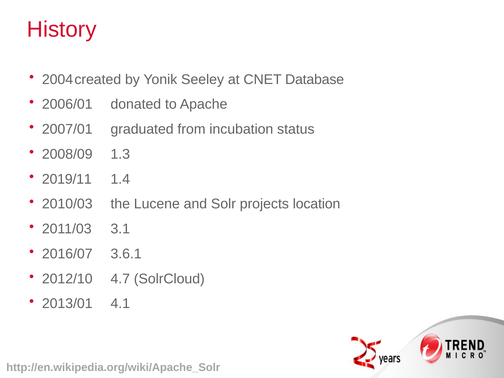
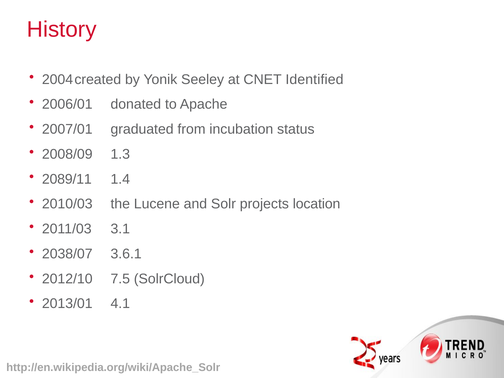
Database: Database -> Identified (314, 79)
2019/11: 2019/11 -> 2089/11 (67, 179)
2016/07: 2016/07 -> 2038/07 (67, 254)
4.7: 4.7 -> 7.5 (120, 279)
